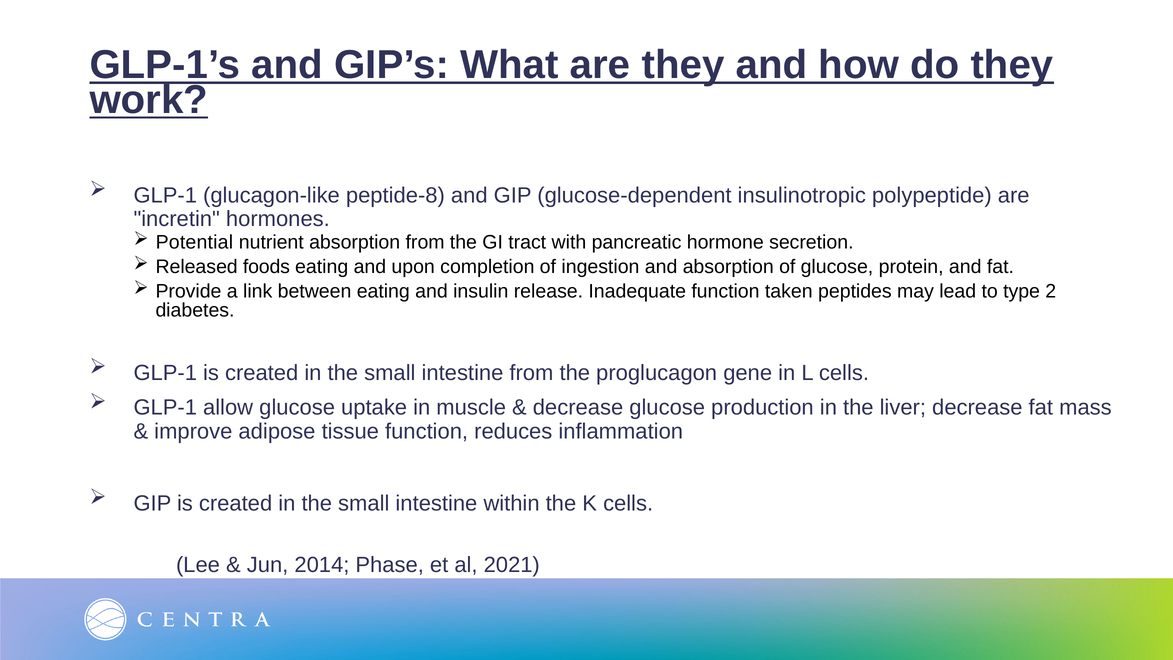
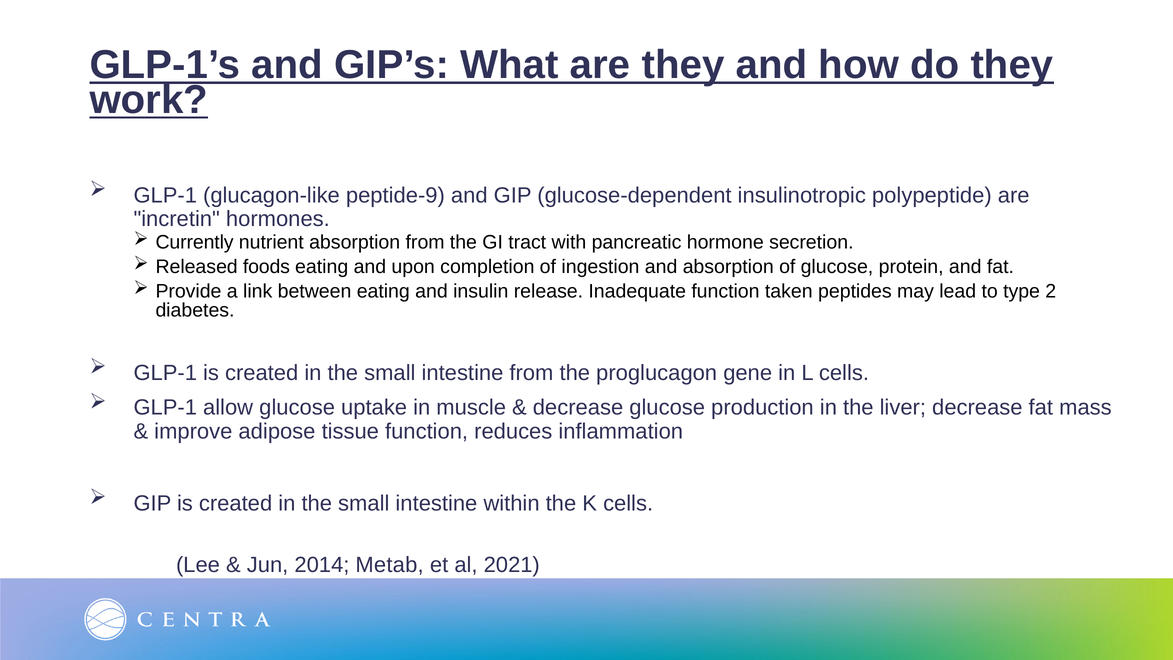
peptide-8: peptide-8 -> peptide-9 (395, 195)
Potential: Potential -> Currently (195, 242)
Phase: Phase -> Metab (390, 565)
